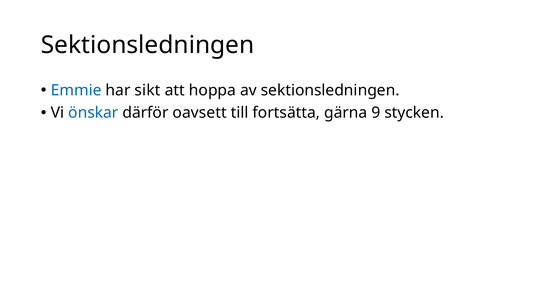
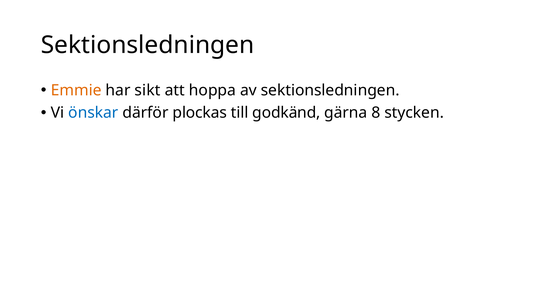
Emmie colour: blue -> orange (76, 91)
oavsett: oavsett -> plockas (200, 113)
fortsätta: fortsätta -> godkänd (286, 113)
9: 9 -> 8 (376, 113)
